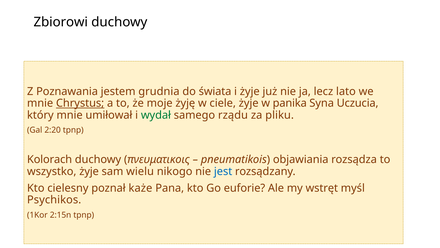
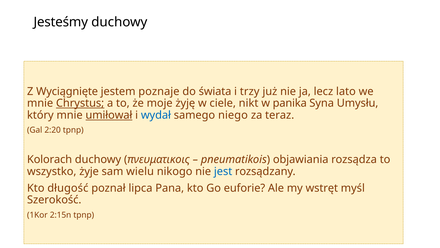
Zbiorowi: Zbiorowi -> Jesteśmy (61, 22)
Poznawania: Poznawania -> Wyciągnięte (67, 91)
grudnia: grudnia -> poznaje (159, 91)
i żyje: żyje -> trzy (250, 91)
ciele żyje: żyje -> nikt (249, 103)
Uczucia: Uczucia -> Umysłu (358, 103)
umiłował underline: none -> present (109, 115)
wydał colour: green -> blue (156, 115)
rządu: rządu -> niego (233, 115)
pliku: pliku -> teraz (280, 115)
cielesny: cielesny -> długość (68, 188)
każe: każe -> lipca (140, 188)
Psychikos: Psychikos -> Szerokość (54, 200)
